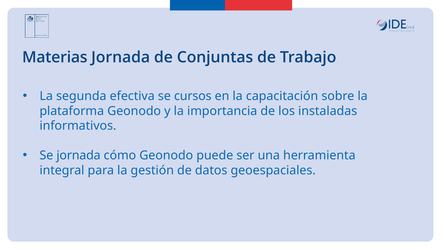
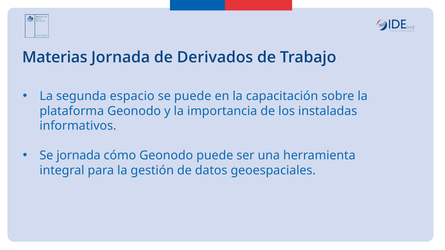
Conjuntas: Conjuntas -> Derivados (215, 57)
efectiva: efectiva -> espacio (132, 96)
se cursos: cursos -> puede (193, 96)
